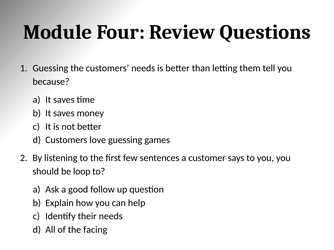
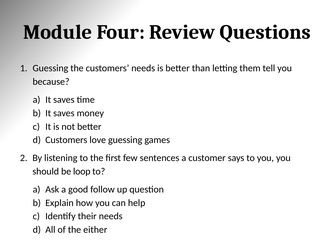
facing: facing -> either (95, 230)
